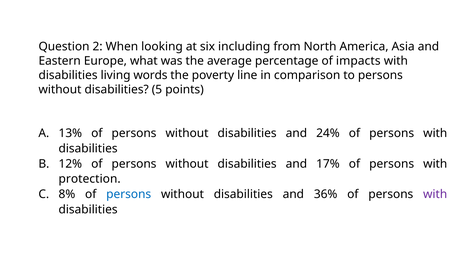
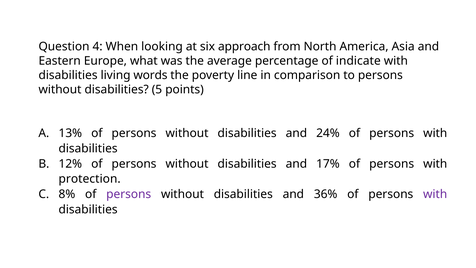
2: 2 -> 4 (98, 47)
including: including -> approach (244, 47)
impacts: impacts -> indicate (358, 61)
persons colour: blue -> purple (129, 194)
